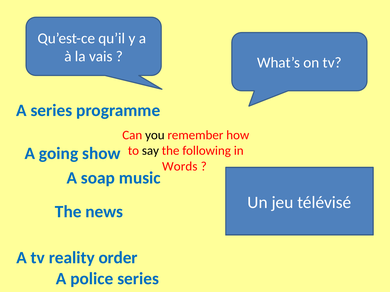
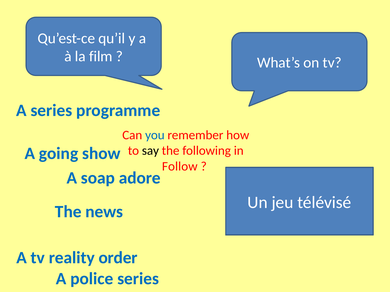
vais: vais -> film (101, 57)
you colour: black -> blue (155, 135)
Words: Words -> Follow (180, 167)
music: music -> adore (140, 178)
